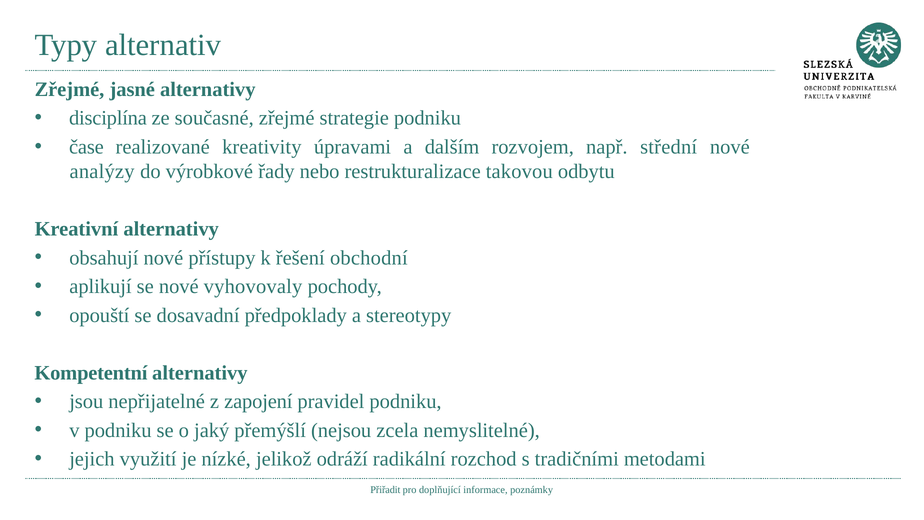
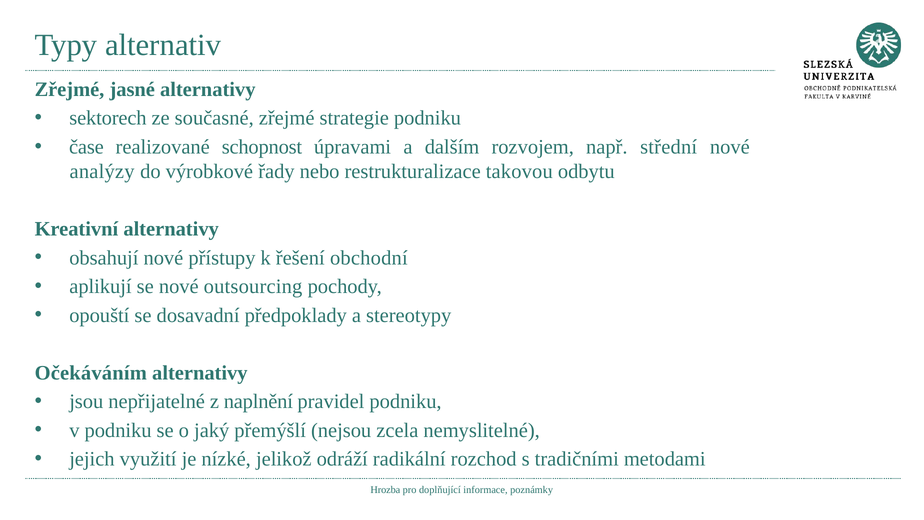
disciplína: disciplína -> sektorech (108, 118)
kreativity: kreativity -> schopnost (262, 147)
vyhovovaly: vyhovovaly -> outsourcing (253, 286)
Kompetentní: Kompetentní -> Očekáváním (91, 373)
zapojení: zapojení -> naplnění (258, 401)
Přiřadit: Přiřadit -> Hrozba (385, 490)
